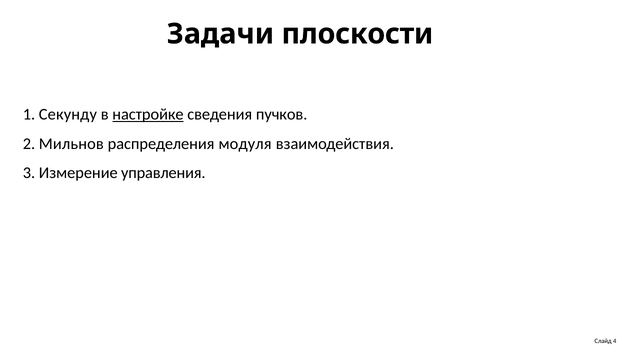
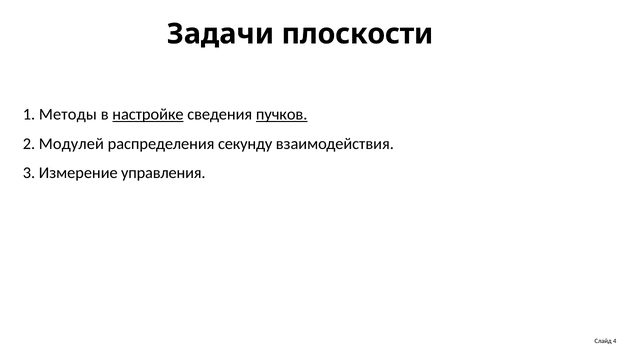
Секунду: Секунду -> Методы (68, 114)
пучков underline: none -> present (282, 114)
Мильнов: Мильнов -> Модулей (71, 144)
модуля: модуля -> секунду (245, 144)
